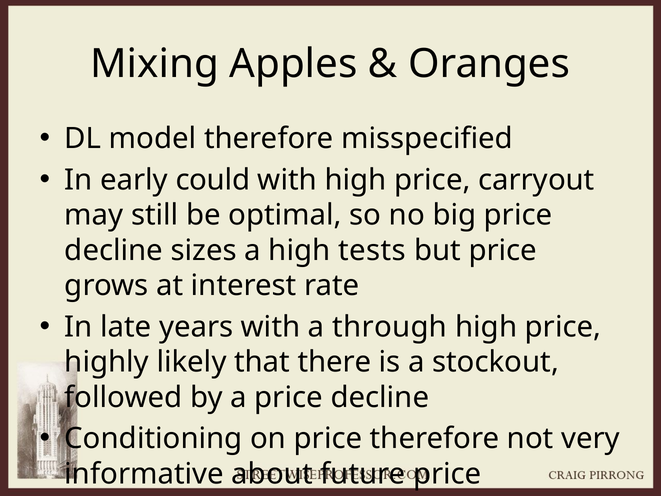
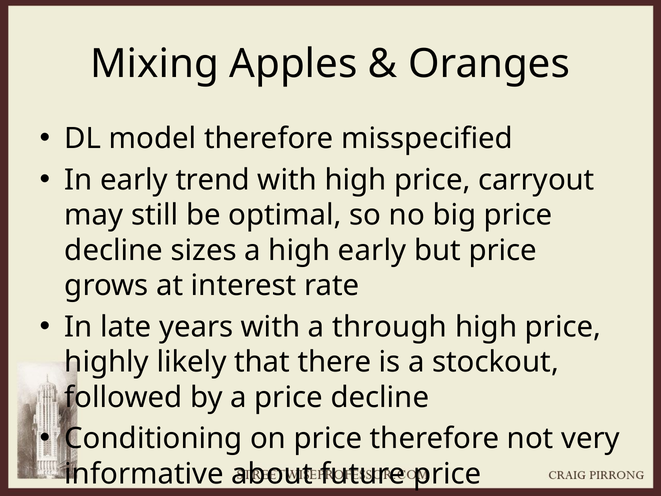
could: could -> trend (213, 180)
high tests: tests -> early (372, 250)
